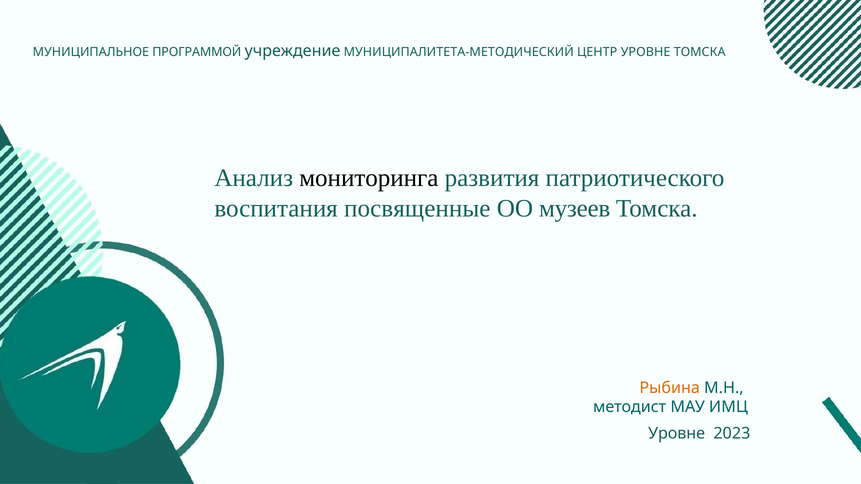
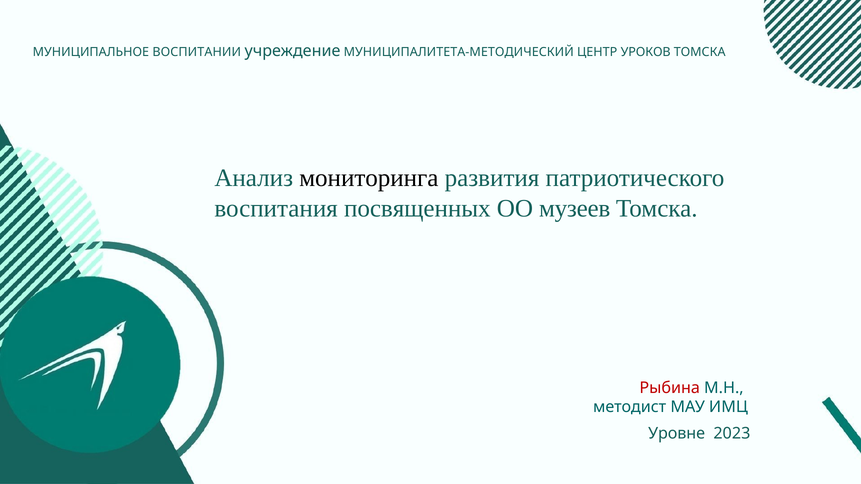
ПРОГРАММОЙ: ПРОГРАММОЙ -> ВОСПИТАНИИ (197, 52)
ЦЕНТР УРОВНЕ: УРОВНЕ -> УРОКОВ (646, 52)
посвященные: посвященные -> посвященных (417, 208)
Рыбина colour: orange -> red (670, 388)
